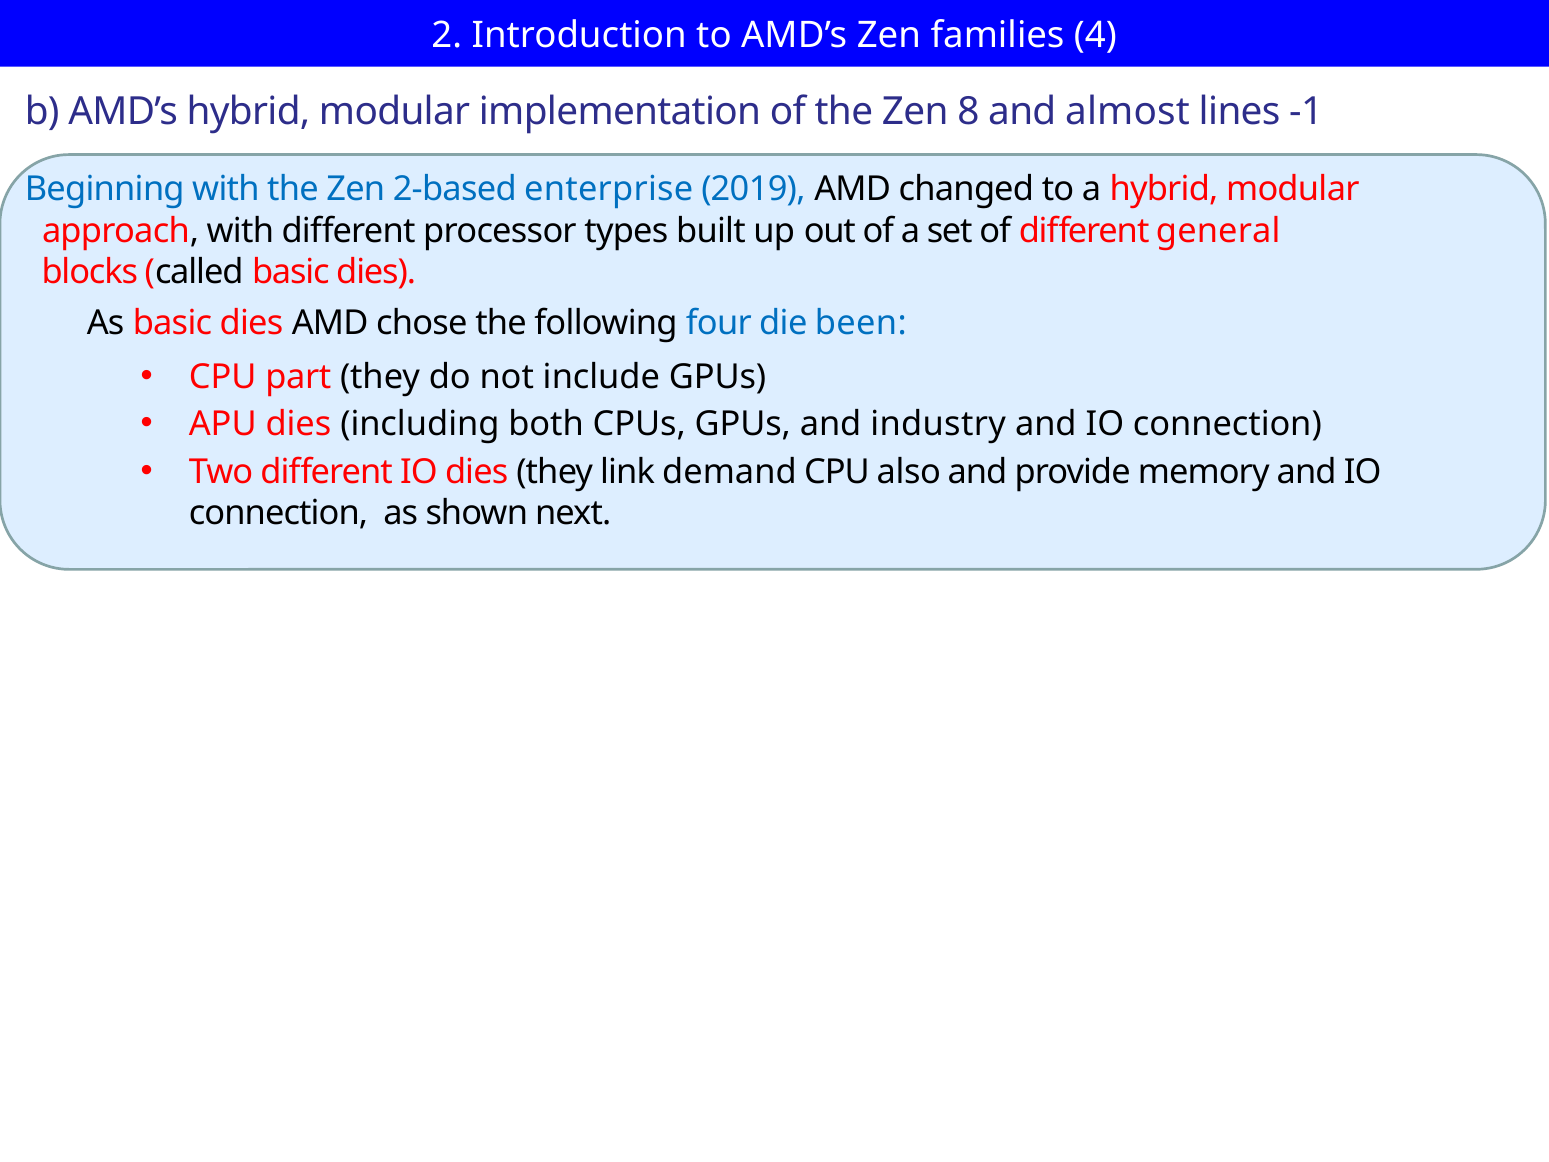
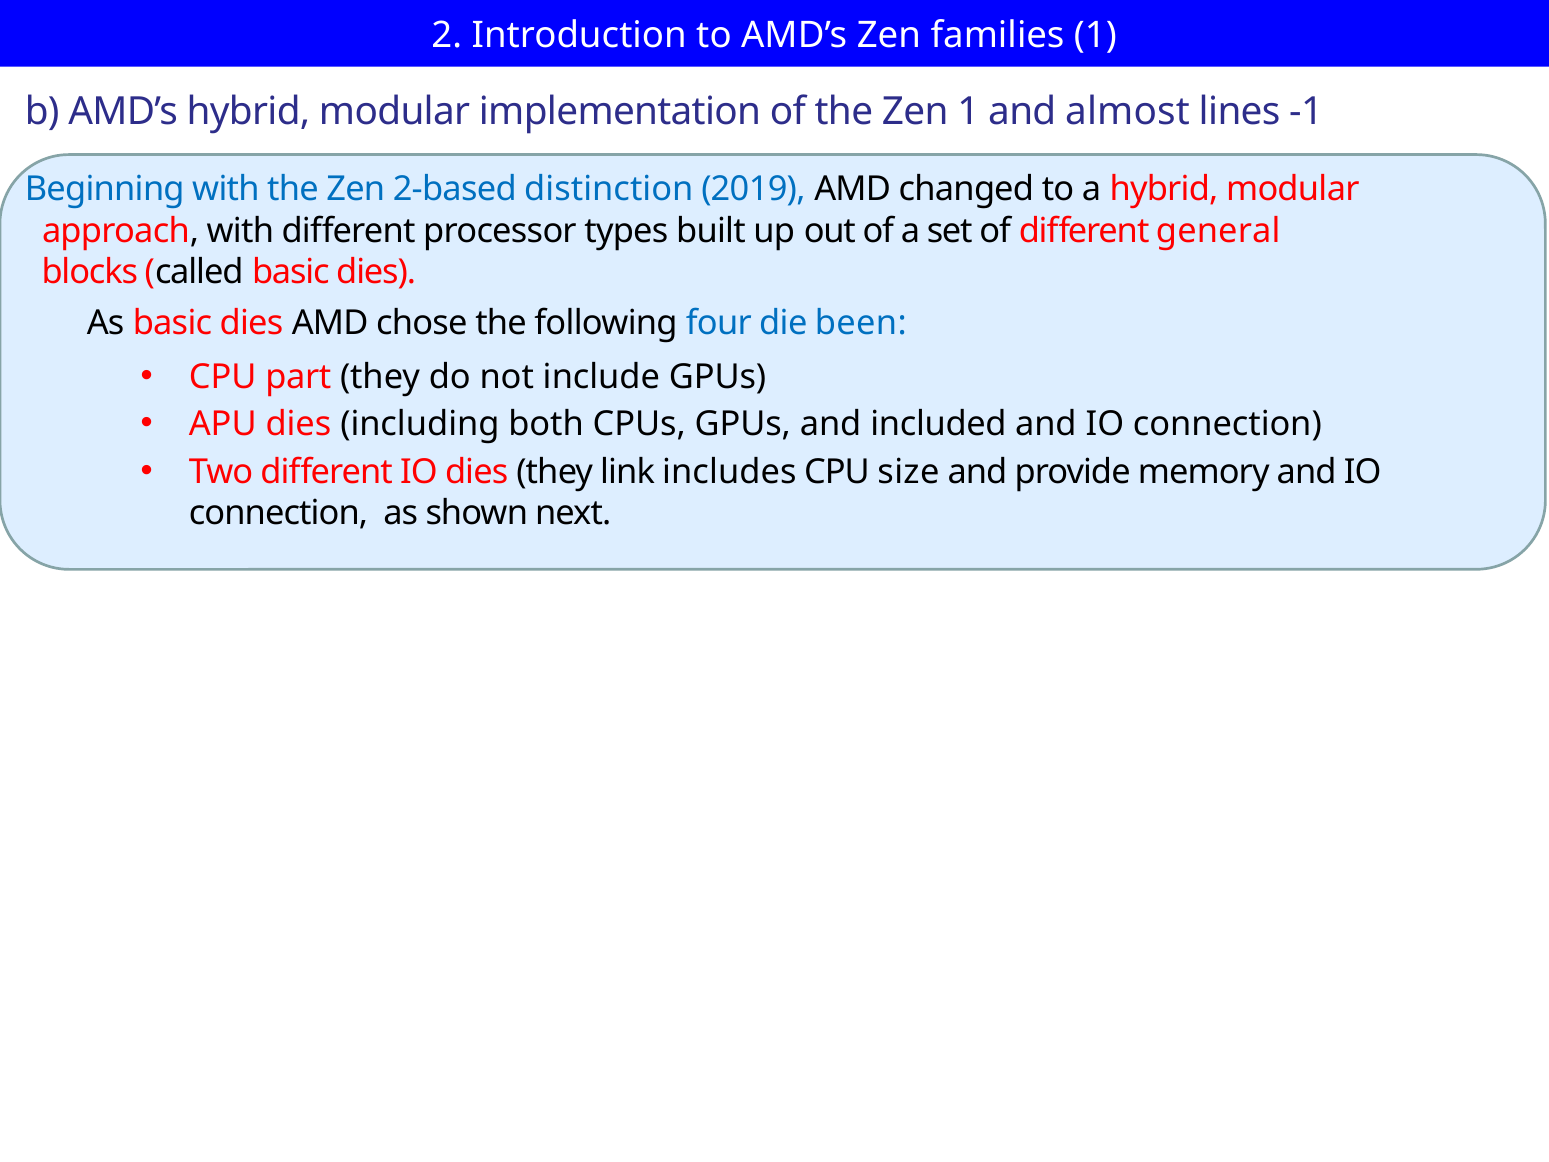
families 4: 4 -> 1 (1095, 36)
Zen 8: 8 -> 1 (968, 111)
enterprise: enterprise -> distinction (609, 189)
industry: industry -> included (938, 424)
demand: demand -> includes (729, 472)
also: also -> size (908, 472)
